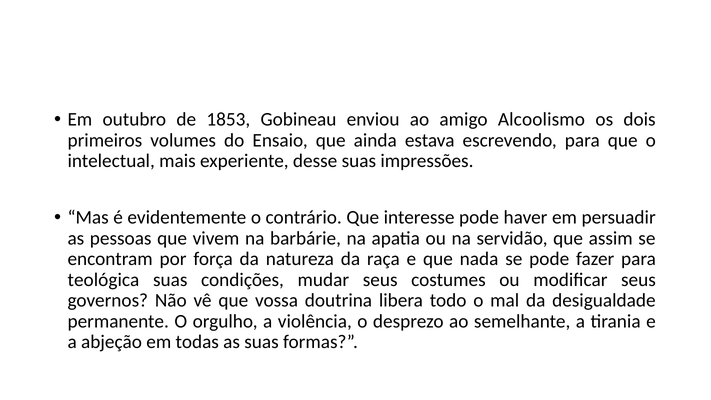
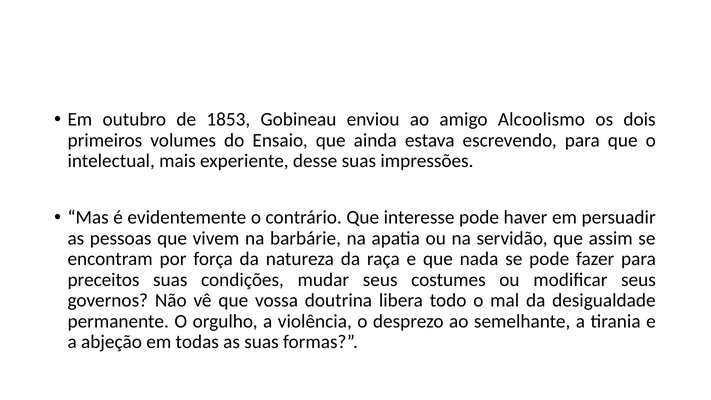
teológica: teológica -> preceitos (103, 280)
